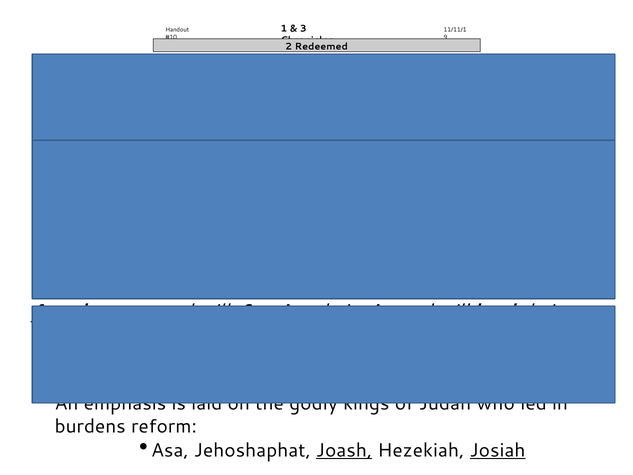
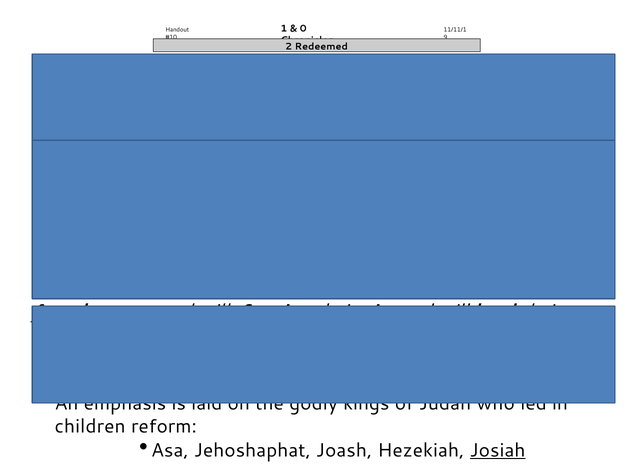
3: 3 -> 0 (303, 29)
burdens: burdens -> children (90, 426)
Joash underline: present -> none (344, 450)
